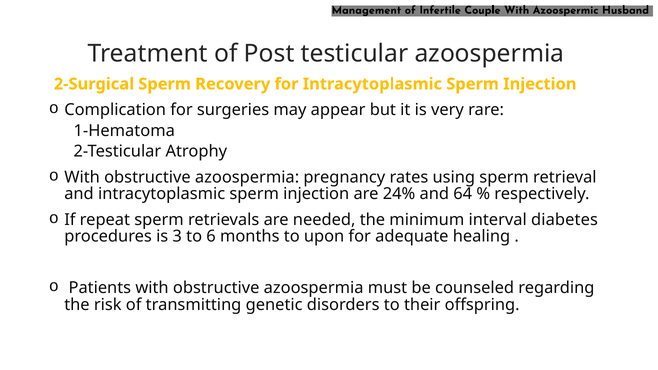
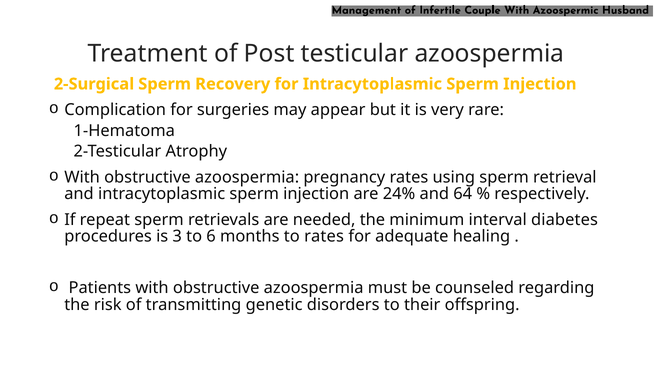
to upon: upon -> rates (324, 237)
